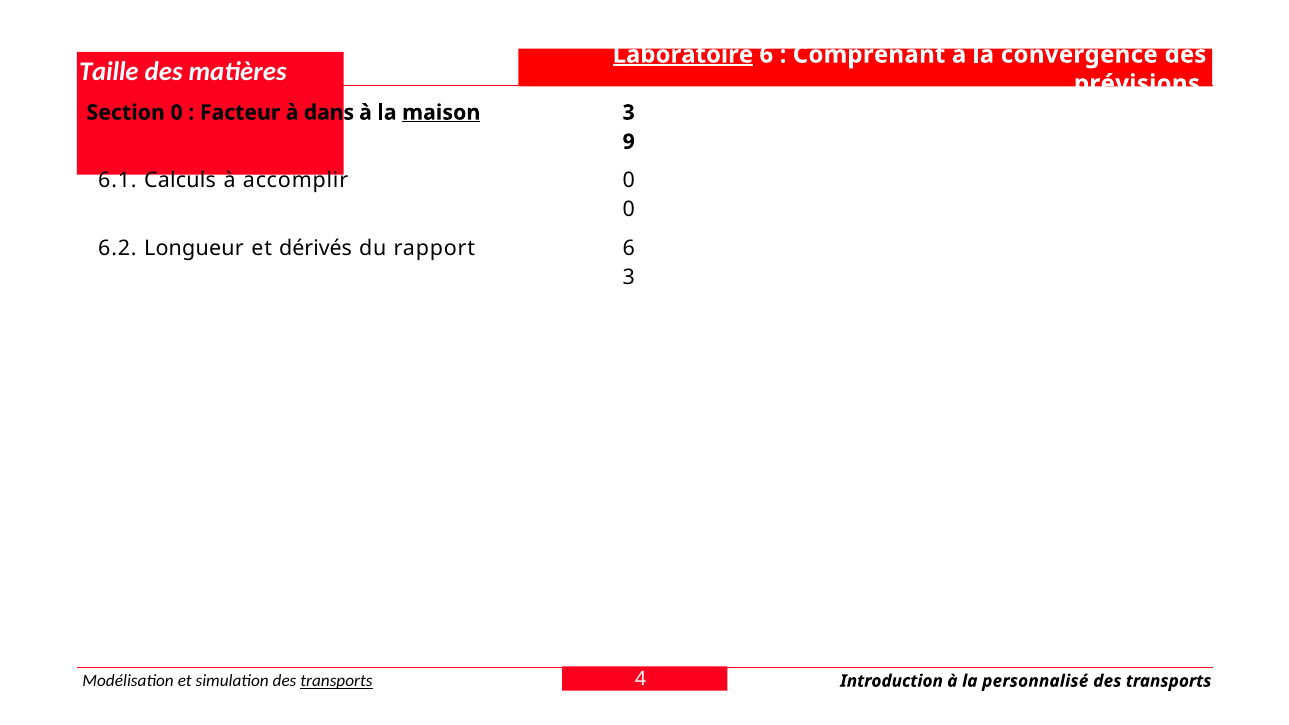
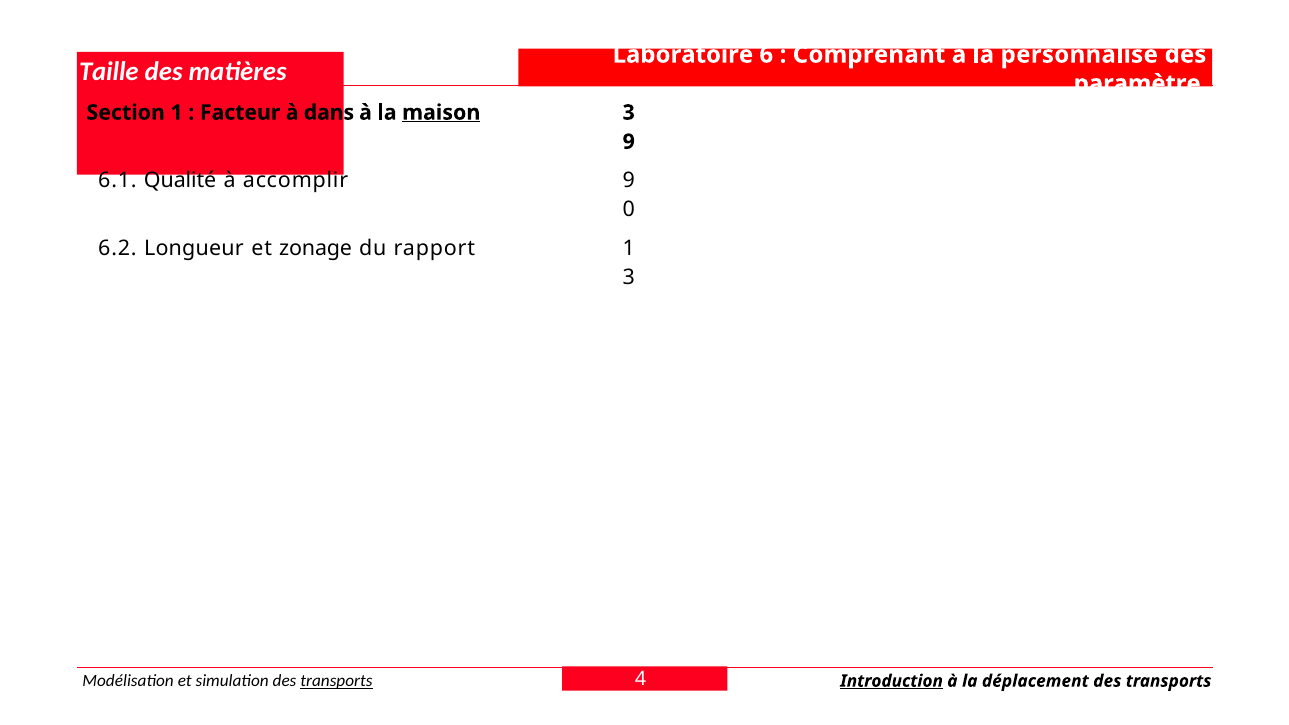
Laboratoire underline: present -> none (683, 55)
convergence: convergence -> personnalisé (1079, 55)
prévisions: prévisions -> paramètre (1137, 84)
Section 0: 0 -> 1 (177, 113)
Calculs: Calculs -> Qualité (180, 181)
accomplir 0: 0 -> 9 (629, 181)
dérivés: dérivés -> zonage (316, 249)
rapport 6: 6 -> 1 (629, 249)
Introduction underline: none -> present (892, 681)
personnalisé: personnalisé -> déplacement (1035, 681)
